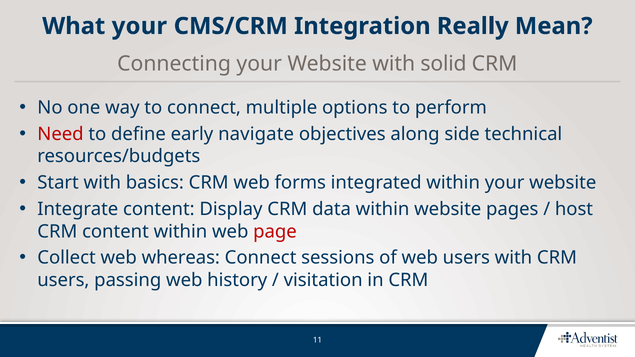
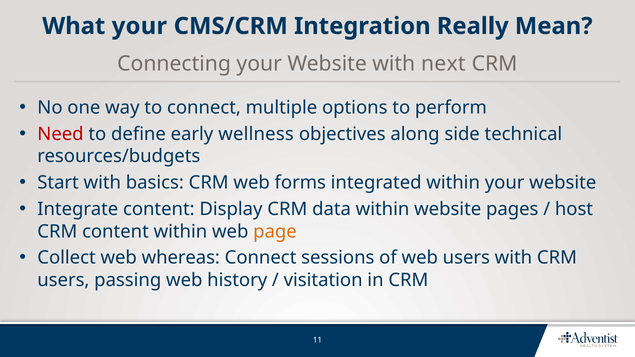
solid: solid -> next (443, 64)
navigate: navigate -> wellness (256, 134)
page colour: red -> orange (275, 232)
